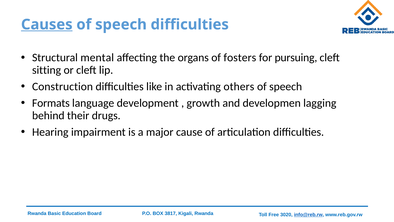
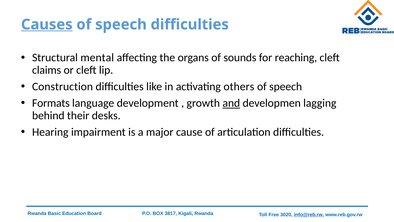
fosters: fosters -> sounds (240, 58)
pursuing: pursuing -> reaching (296, 58)
sitting: sitting -> claims (47, 70)
and underline: none -> present (231, 103)
drugs: drugs -> desks (106, 115)
